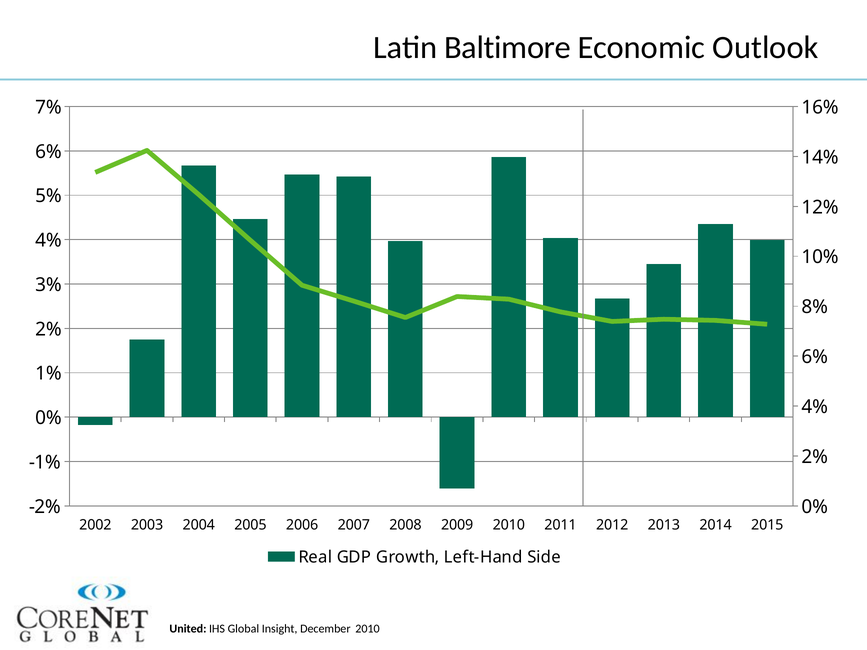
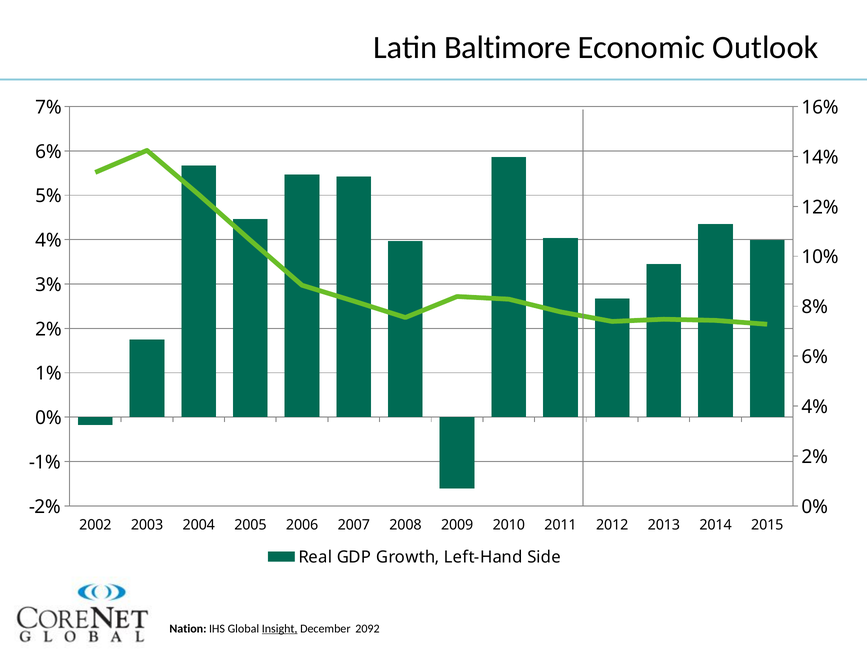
United: United -> Nation (188, 629)
Insight underline: none -> present (280, 629)
December 2010: 2010 -> 2092 (367, 629)
